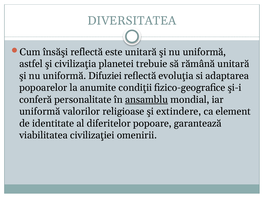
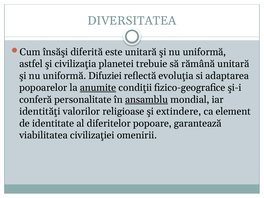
însăşi reflectă: reflectă -> diferită (87, 52)
anumite underline: none -> present (98, 88)
uniformă: uniformă -> identităţi (40, 111)
